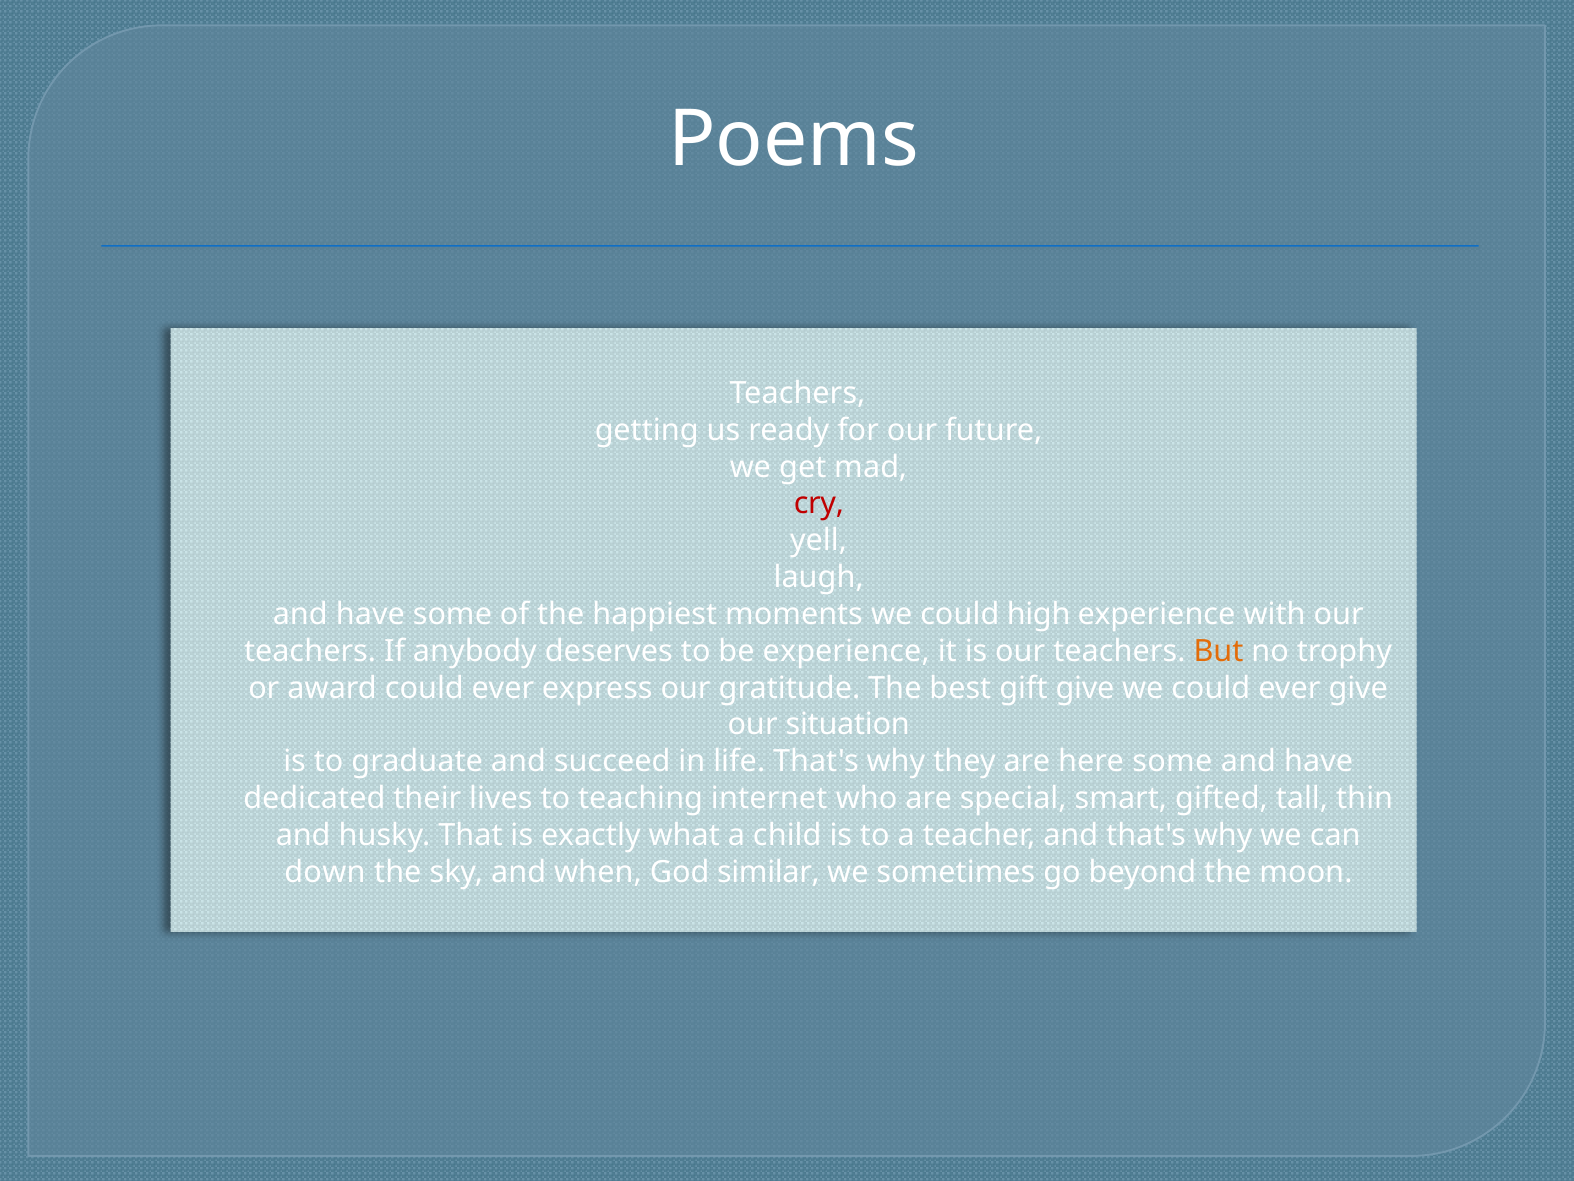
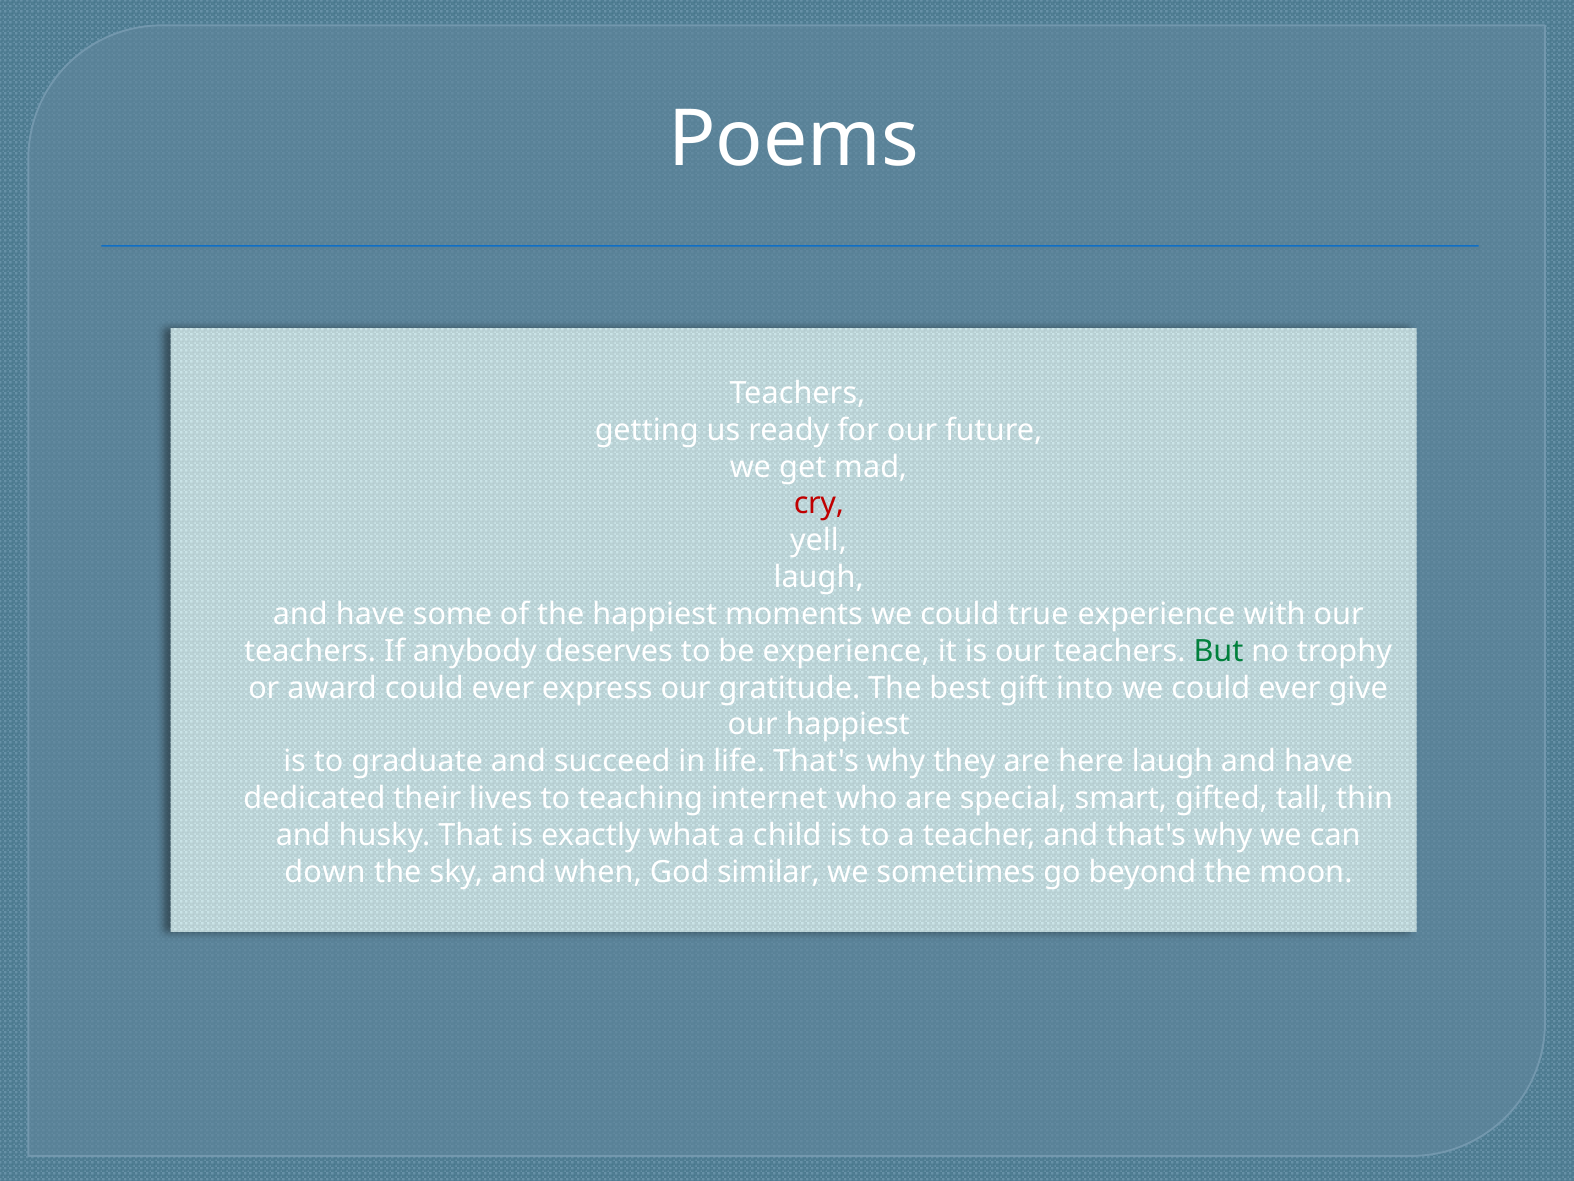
high: high -> true (1038, 614)
But colour: orange -> green (1218, 651)
gift give: give -> into (1085, 688)
our situation: situation -> happiest (848, 724)
here some: some -> laugh (1173, 761)
